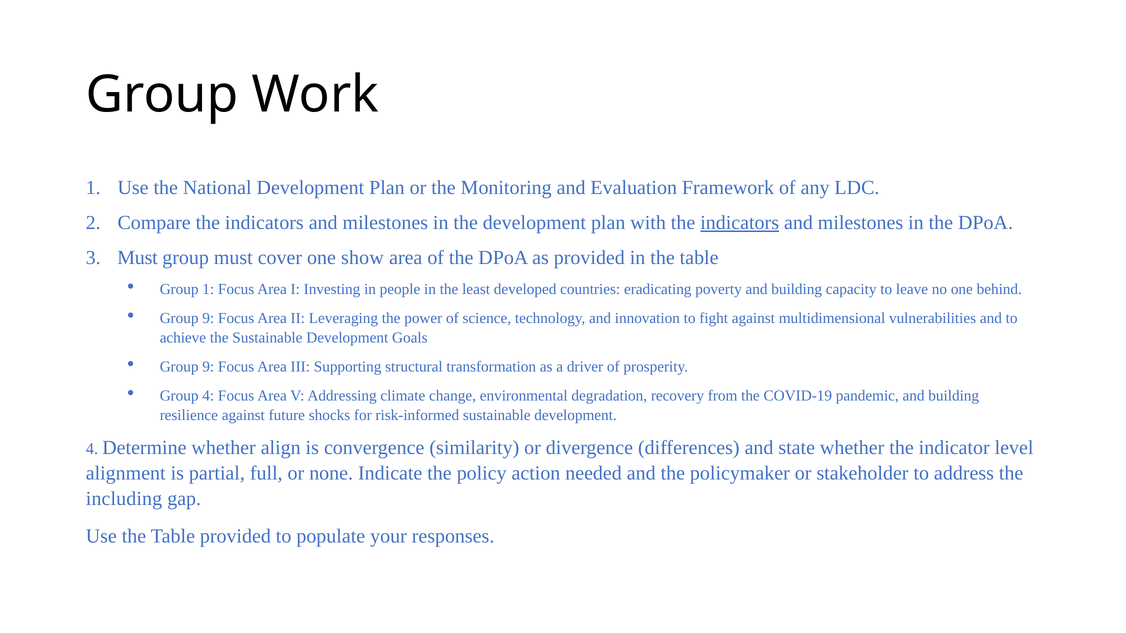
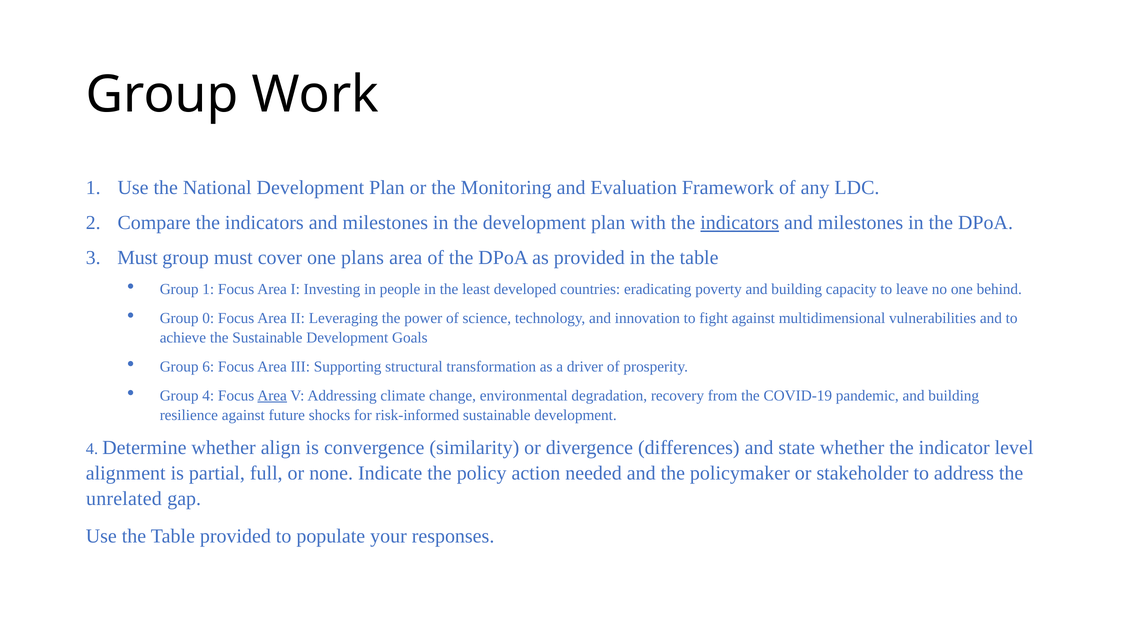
show: show -> plans (362, 258)
9: 9 -> 0 (208, 318)
9: 9 -> 6 (208, 367)
Area underline: none -> present (272, 396)
including: including -> unrelated (124, 499)
